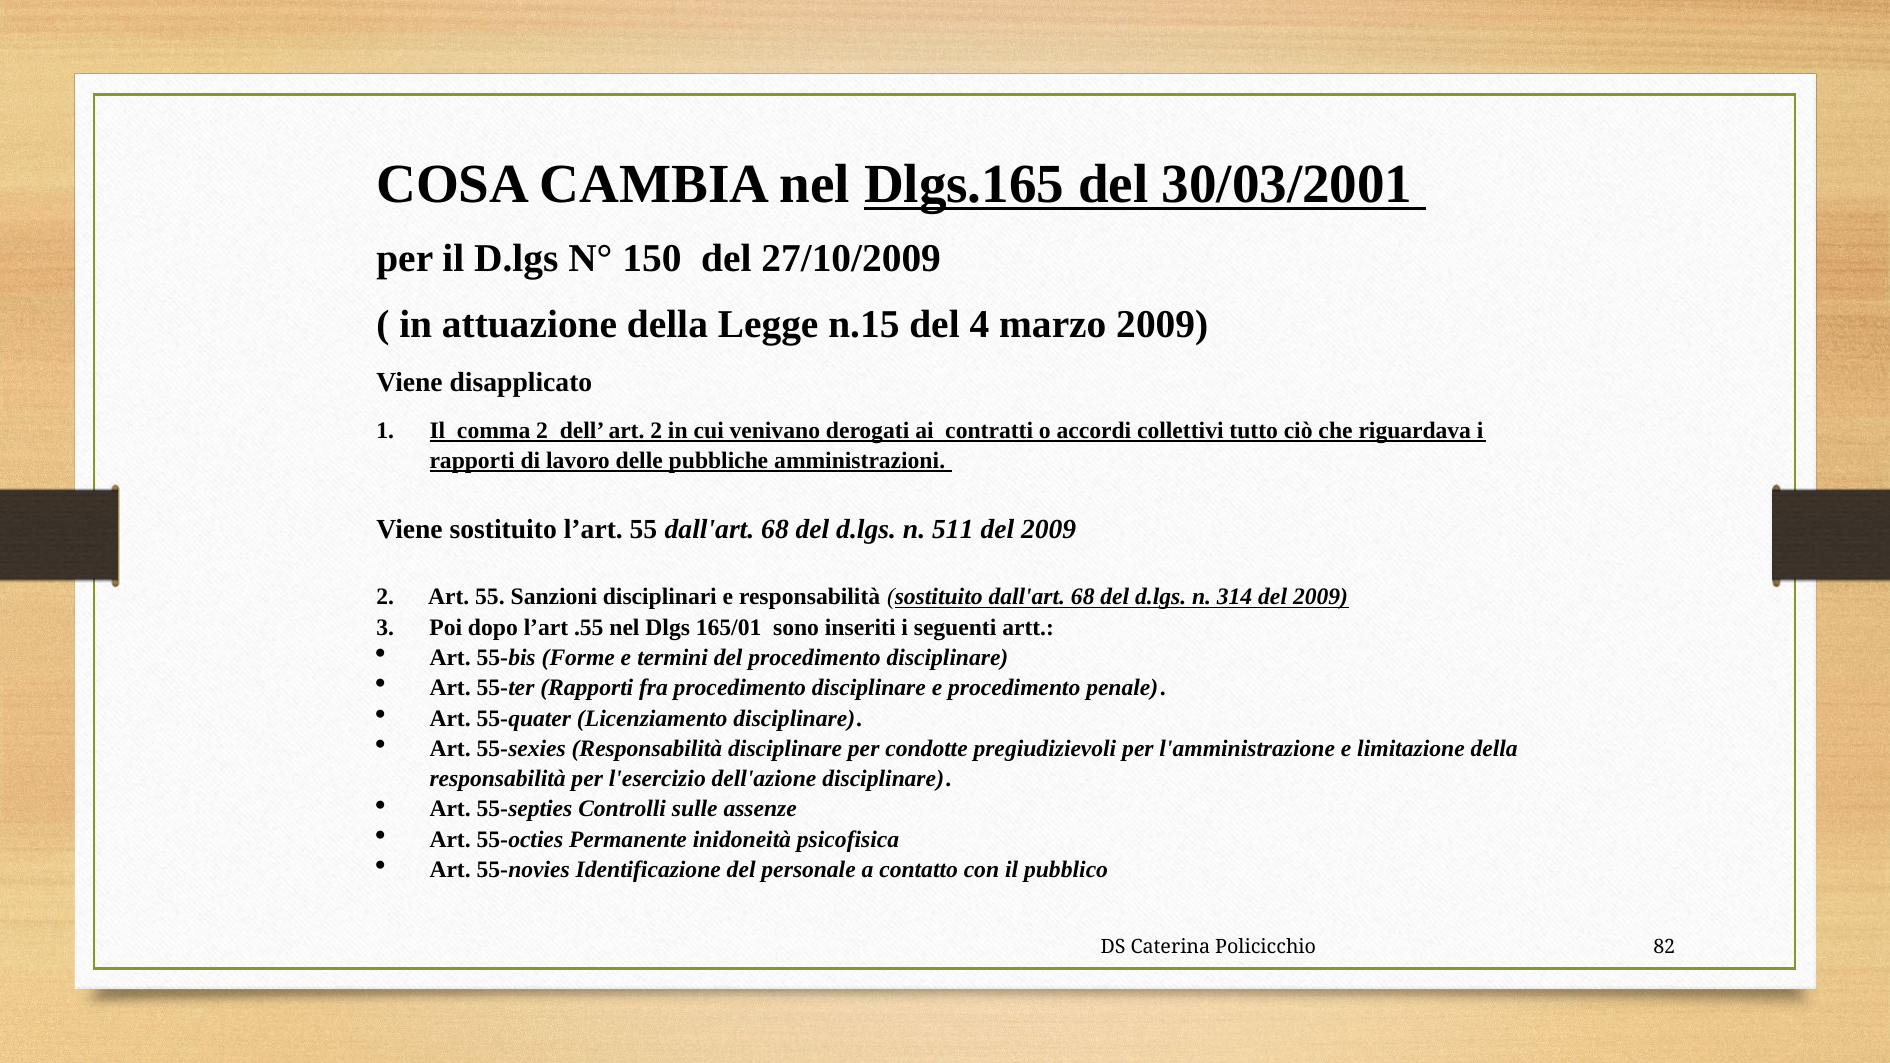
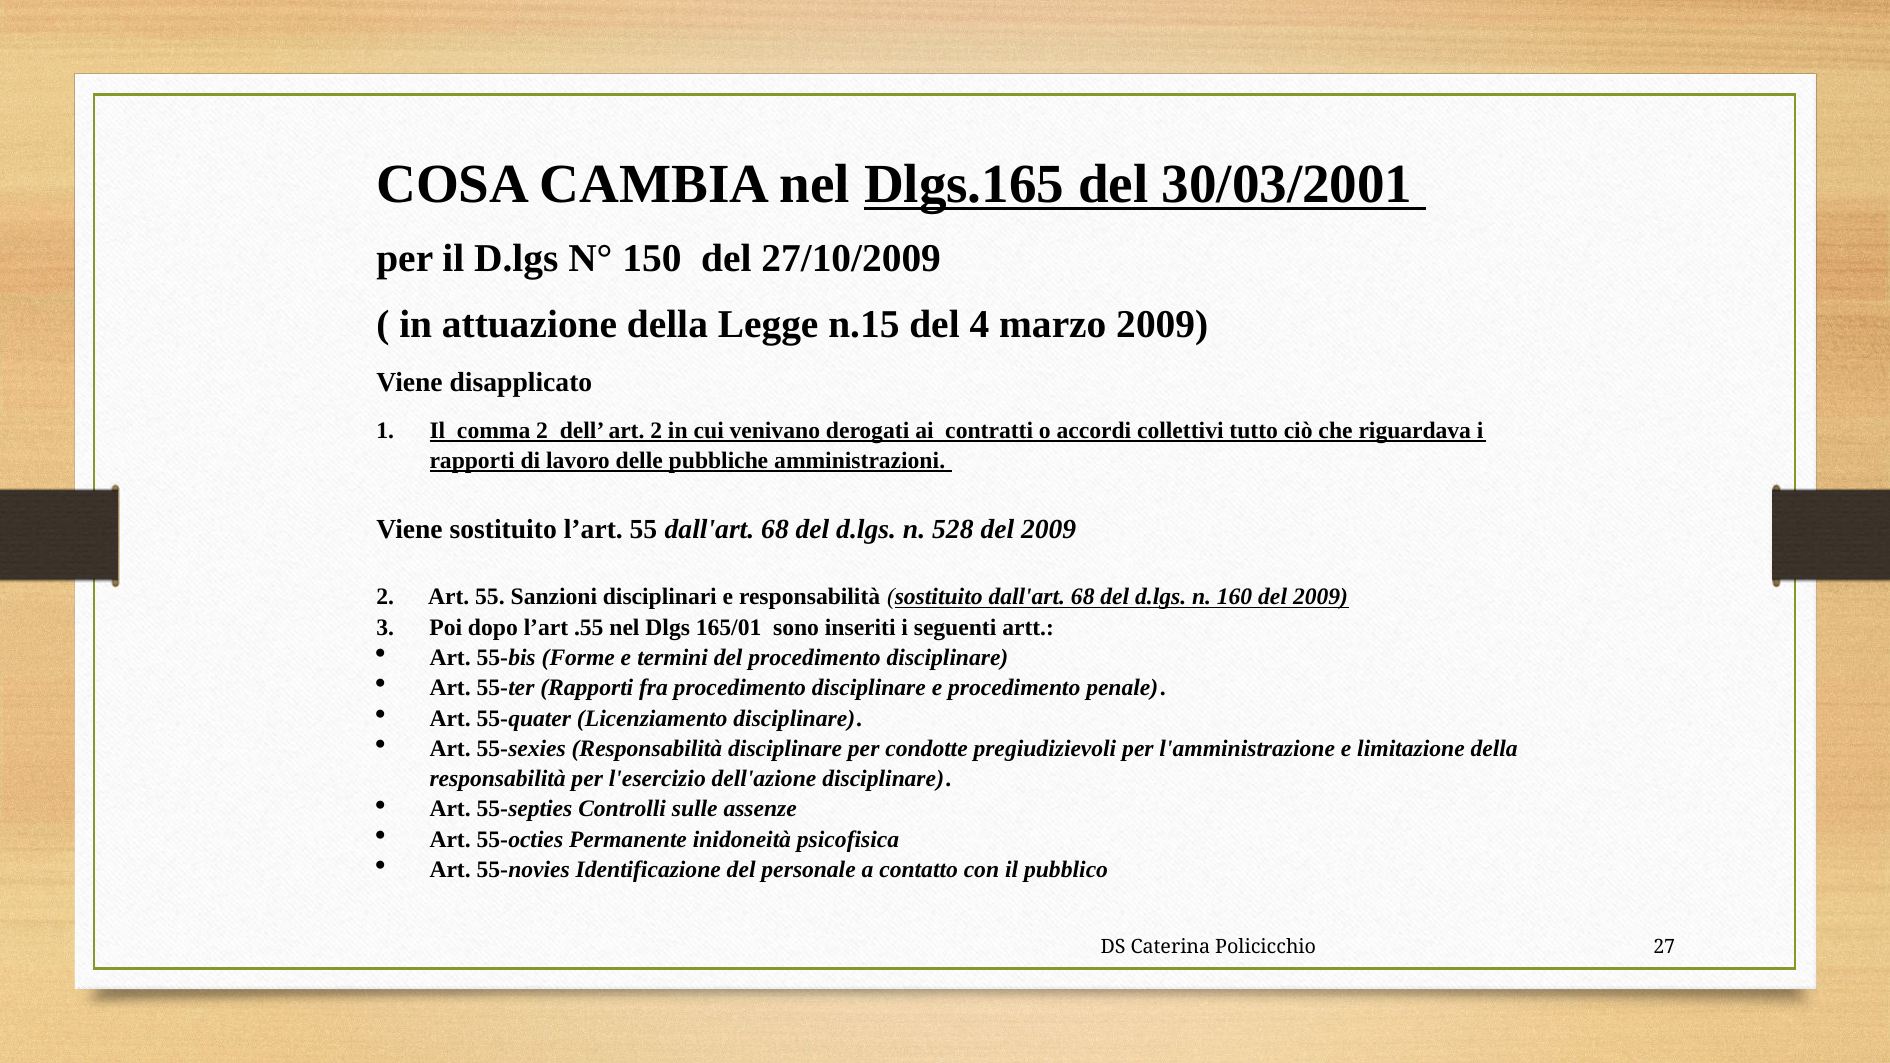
511: 511 -> 528 (953, 529)
314: 314 -> 160 (1235, 597)
82: 82 -> 27 (1664, 947)
